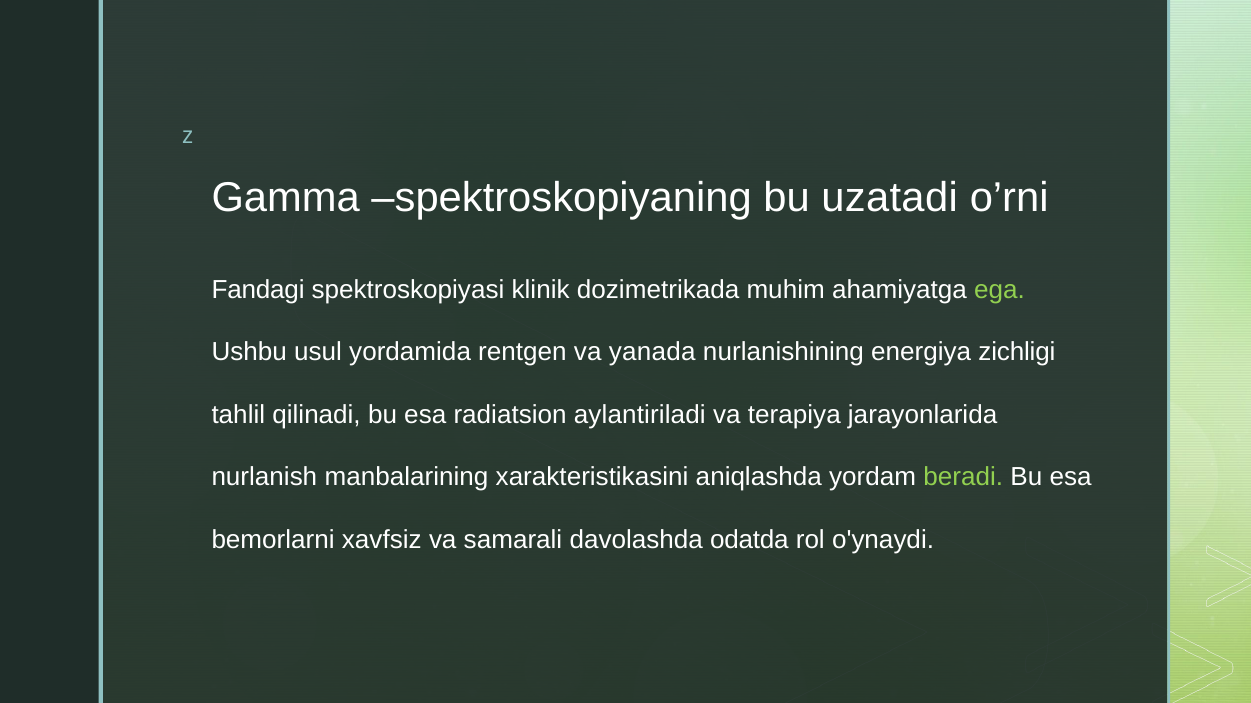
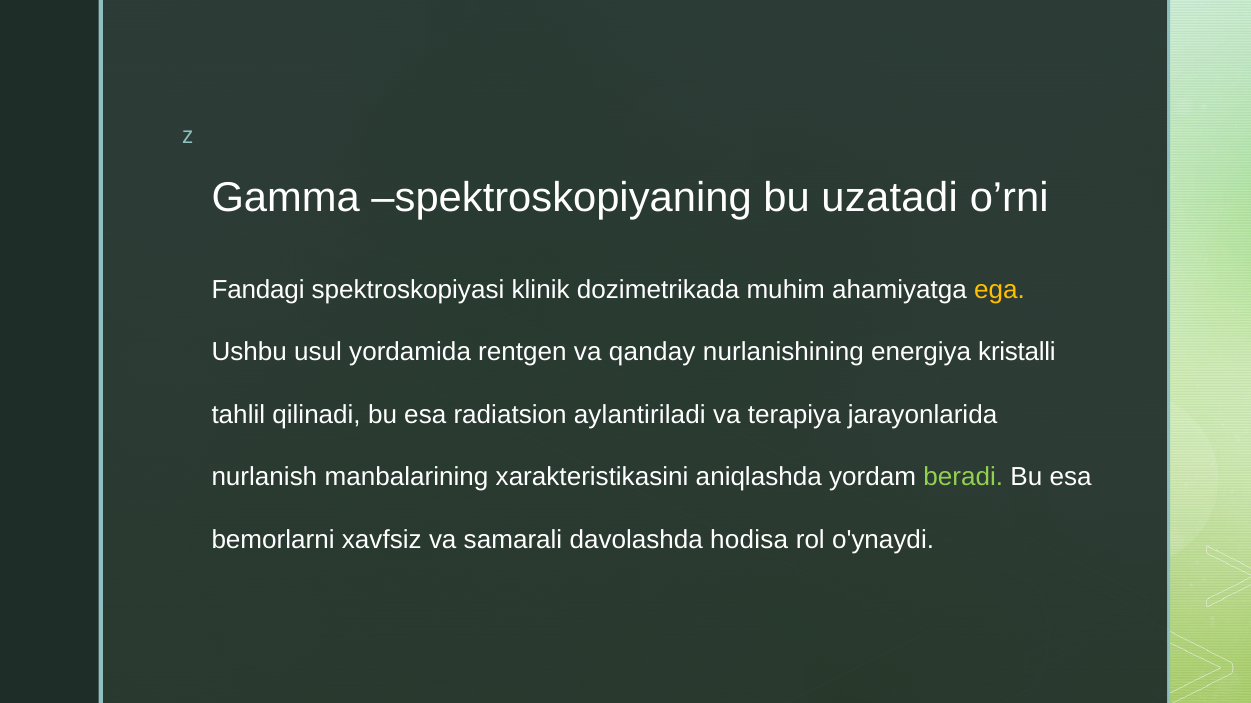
ega colour: light green -> yellow (999, 290)
yanada: yanada -> qanday (652, 352)
zichligi: zichligi -> kristalli (1017, 352)
odatda: odatda -> hodisa (749, 540)
